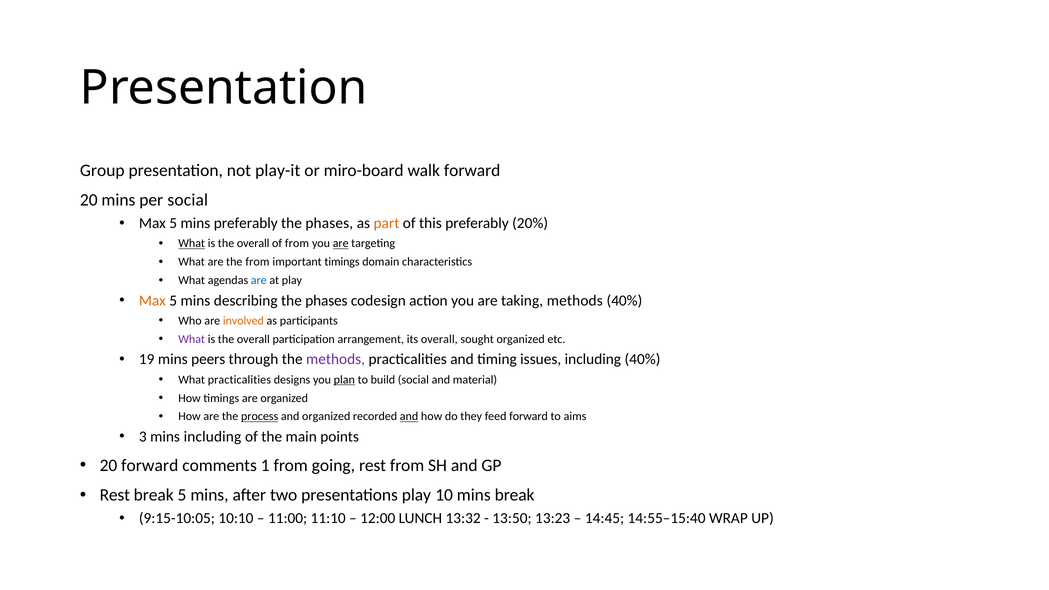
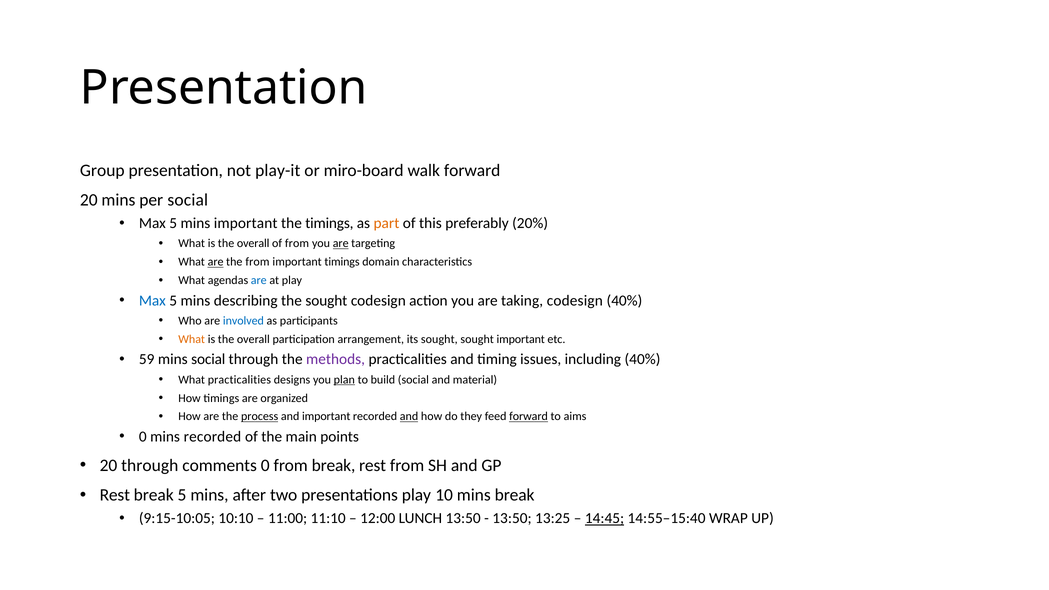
mins preferably: preferably -> important (246, 223)
phases: phases -> timings (329, 223)
What underline: present -> none (192, 244)
are underline: none -> present (216, 262)
Max colour: orange -> blue (152, 301)
describing the phases: phases -> sought (326, 301)
taking methods: methods -> codesign (575, 301)
involved colour: orange -> blue (243, 321)
What colour: purple -> orange (192, 339)
its overall: overall -> sought (439, 339)
sought organized: organized -> important (521, 339)
19: 19 -> 59 (147, 359)
mins peers: peers -> social (208, 359)
and organized: organized -> important (326, 417)
forward underline: none -> present (529, 417)
3: 3 -> 0 (143, 437)
mins including: including -> recorded (212, 437)
20 forward: forward -> through (150, 465)
comments 1: 1 -> 0 (265, 465)
from going: going -> break (333, 465)
LUNCH 13:32: 13:32 -> 13:50 (463, 518)
13:23: 13:23 -> 13:25 (553, 518)
14:45 underline: none -> present (605, 518)
